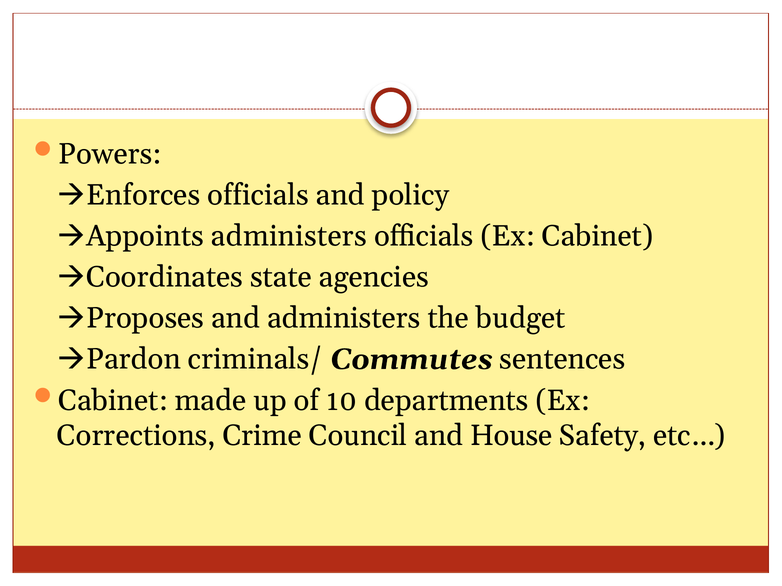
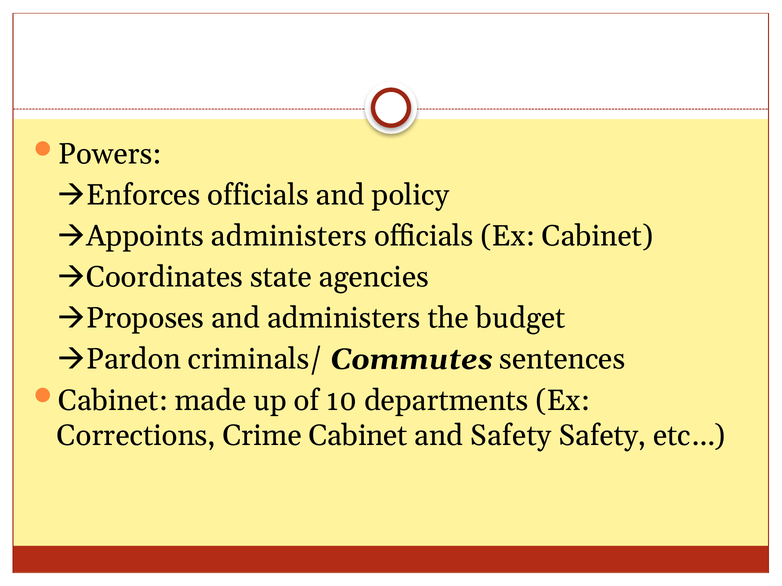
Crime Council: Council -> Cabinet (358, 436)
and House: House -> Safety (511, 436)
